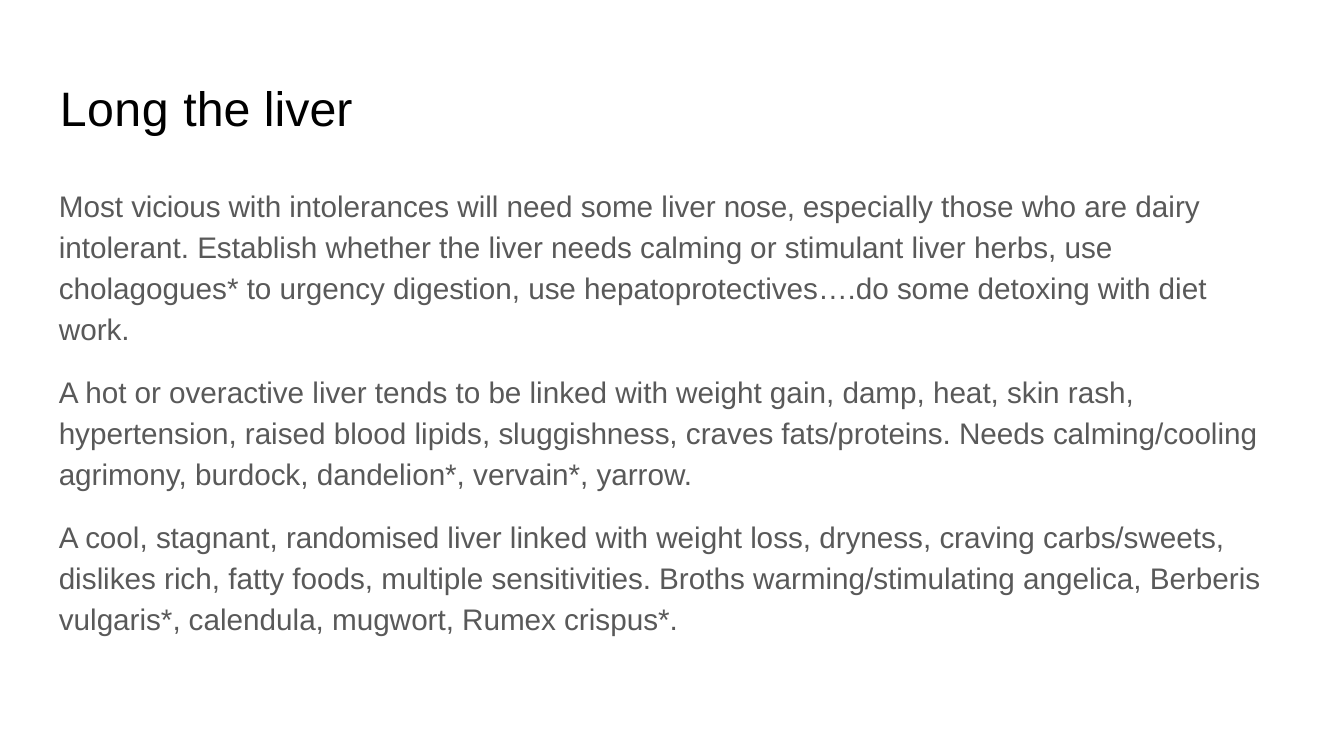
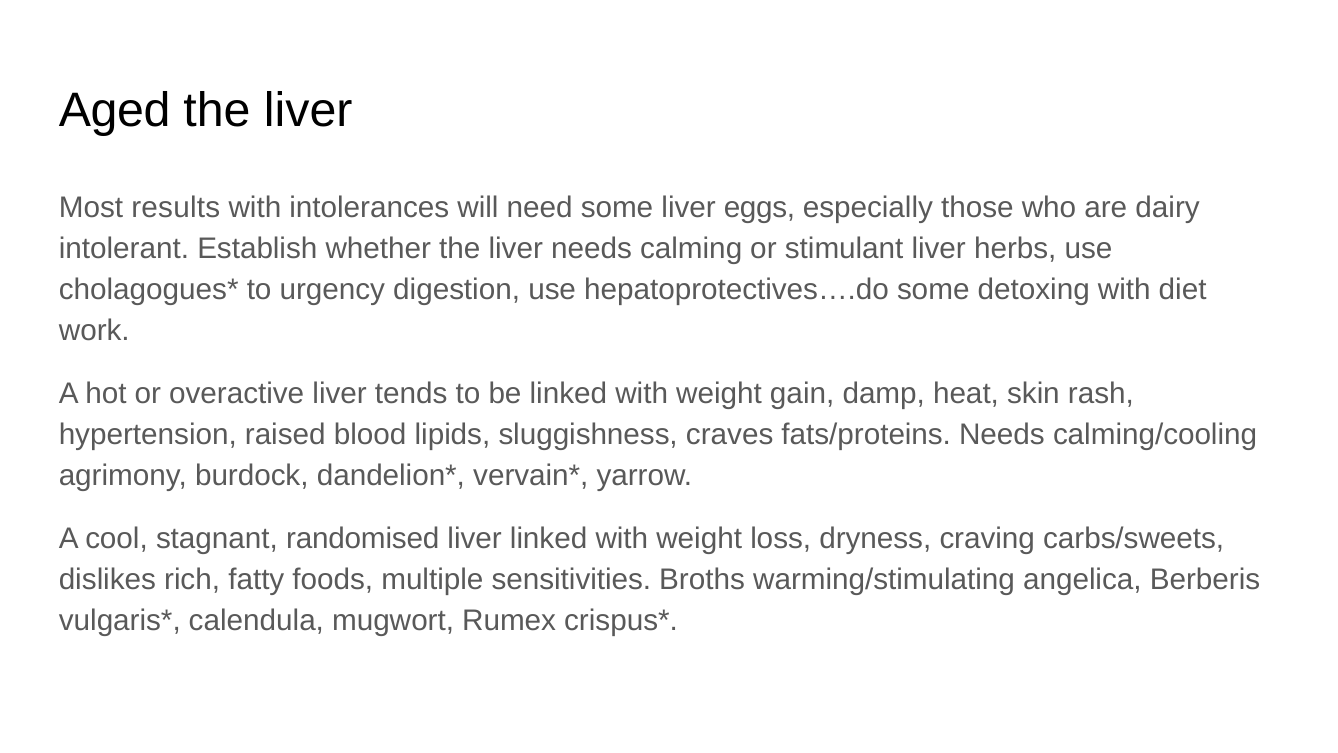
Long: Long -> Aged (115, 111)
vicious: vicious -> results (176, 207)
nose: nose -> eggs (759, 207)
